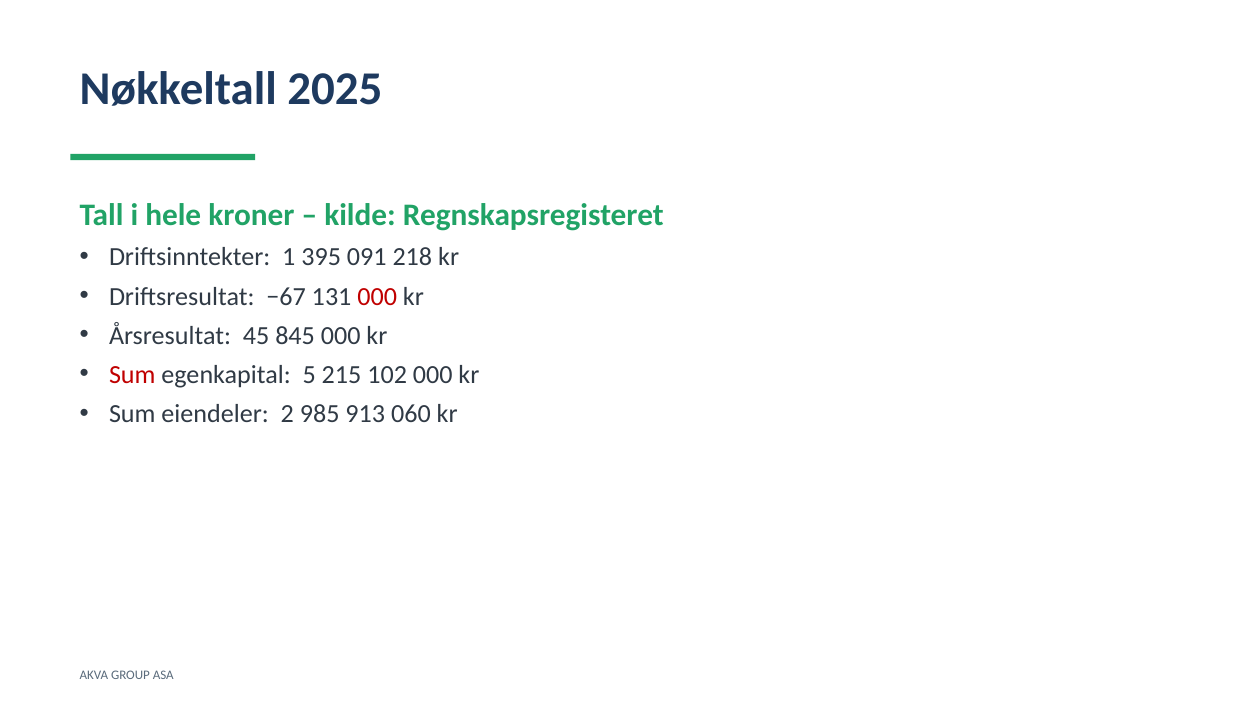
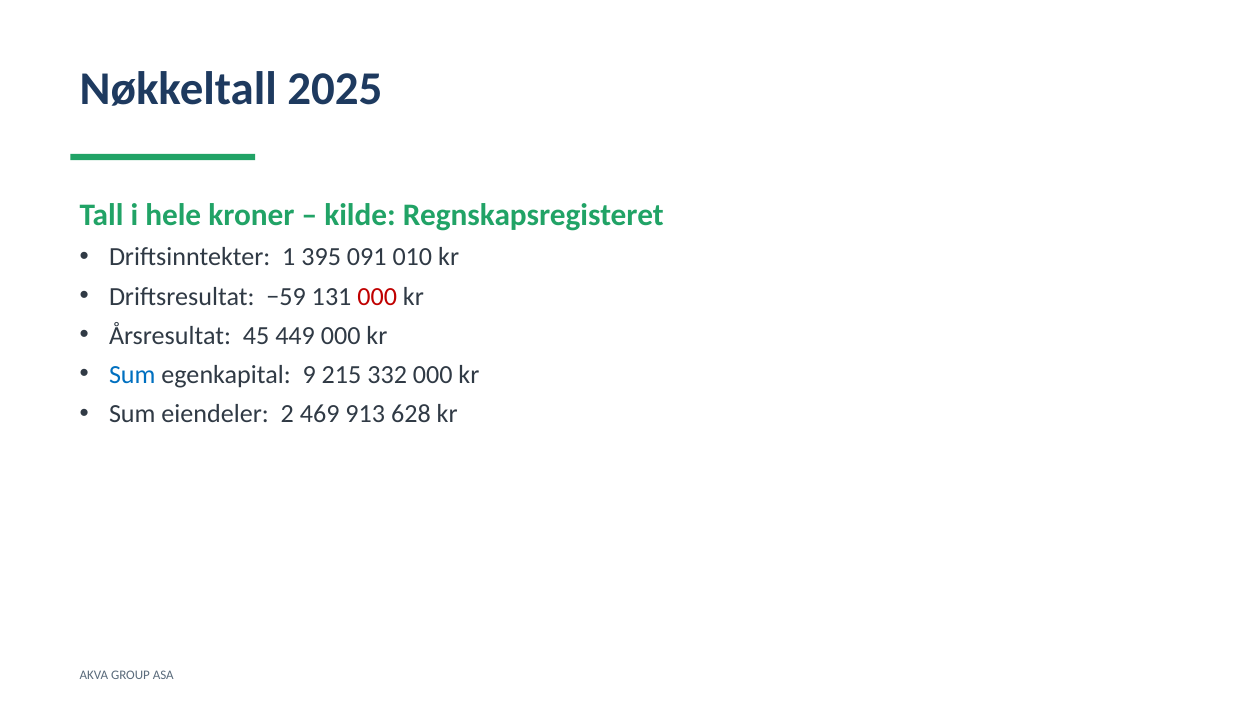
218: 218 -> 010 (412, 257)
−67: −67 -> −59 (286, 297)
845: 845 -> 449 (295, 336)
Sum colour: red -> blue (132, 375)
5: 5 -> 9 (309, 375)
102: 102 -> 332 (387, 375)
985: 985 -> 469 (320, 414)
060: 060 -> 628 (411, 414)
